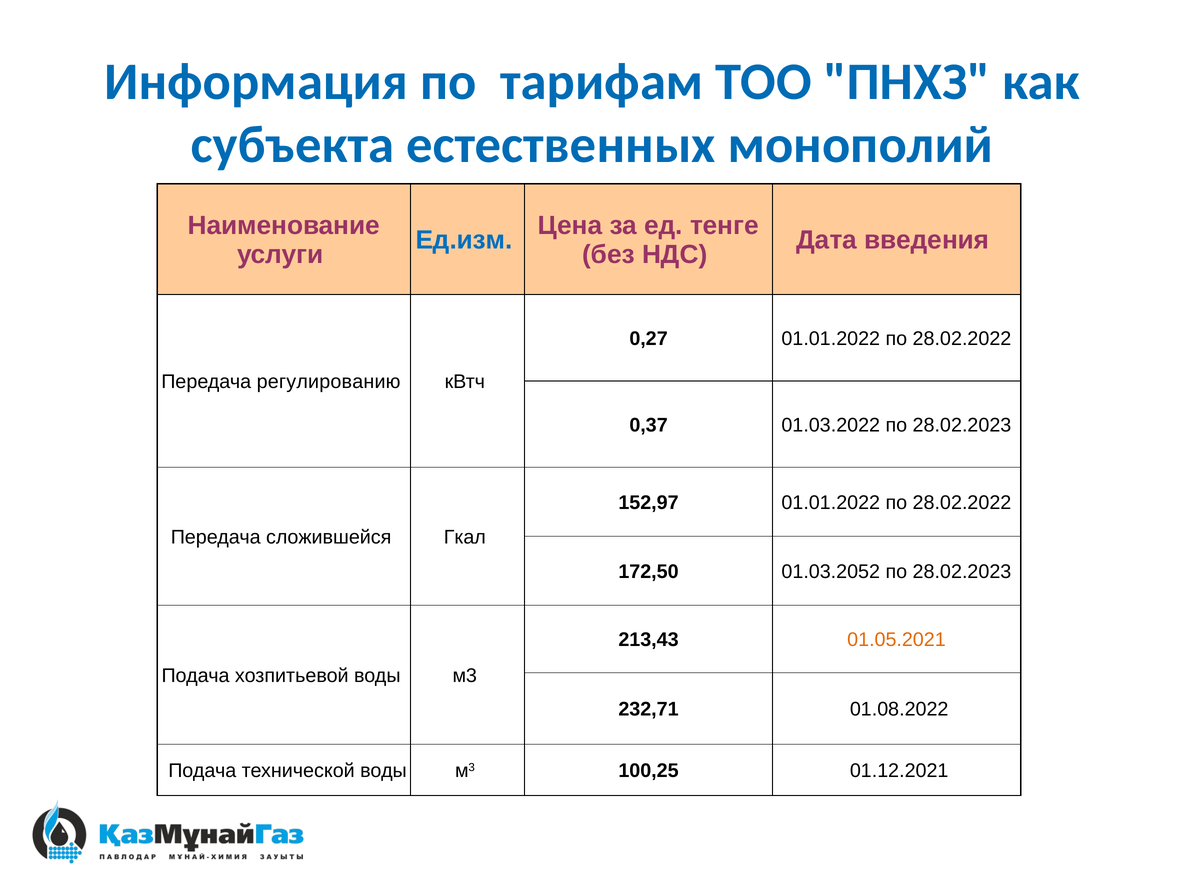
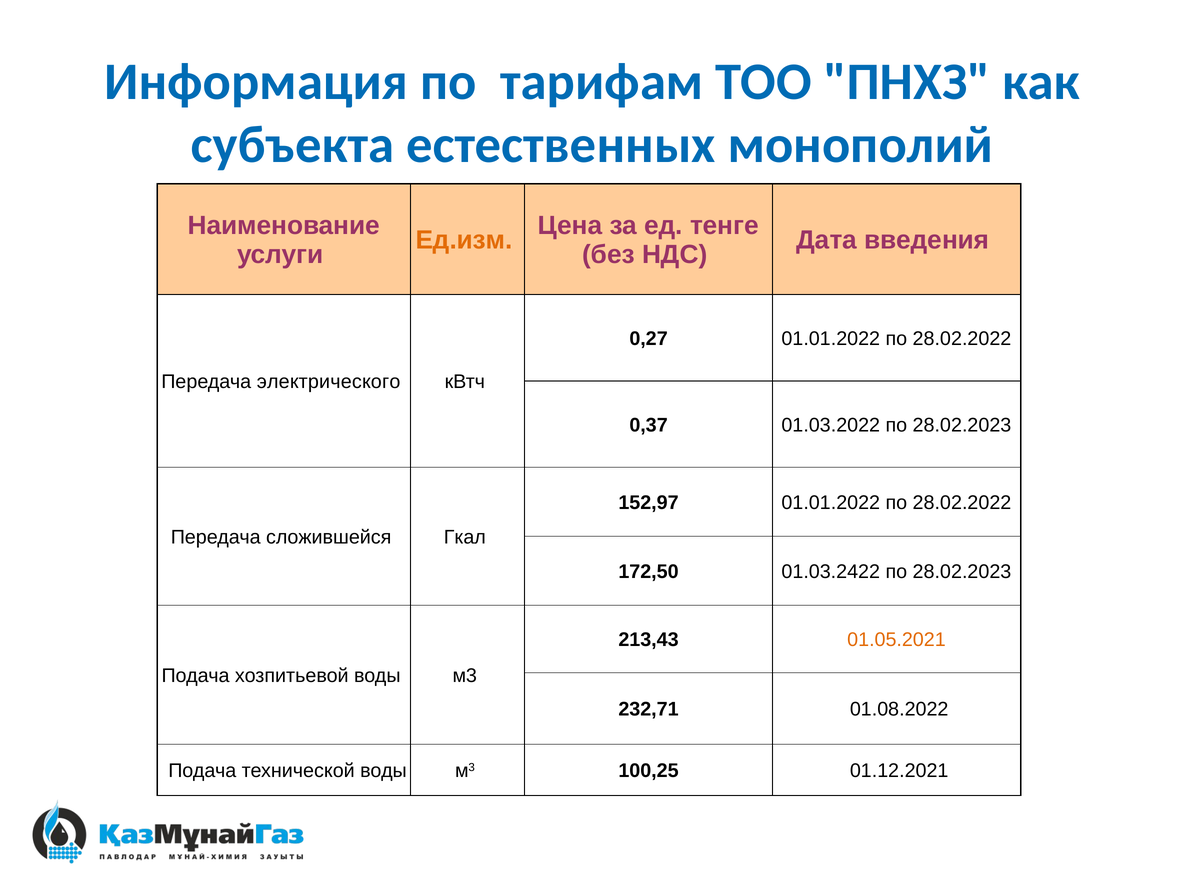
Ед.изм colour: blue -> orange (464, 240)
регулированию: регулированию -> электрического (329, 382)
01.03.2052: 01.03.2052 -> 01.03.2422 (831, 572)
